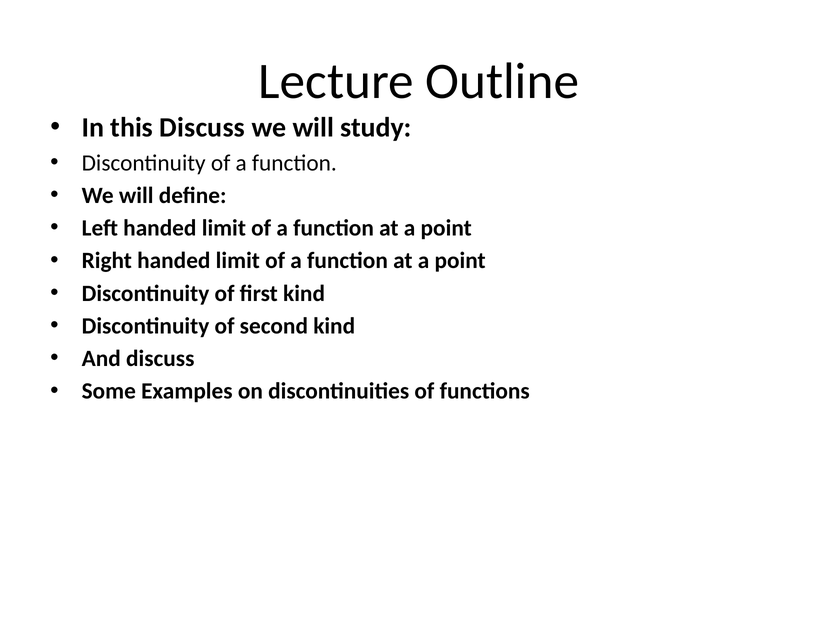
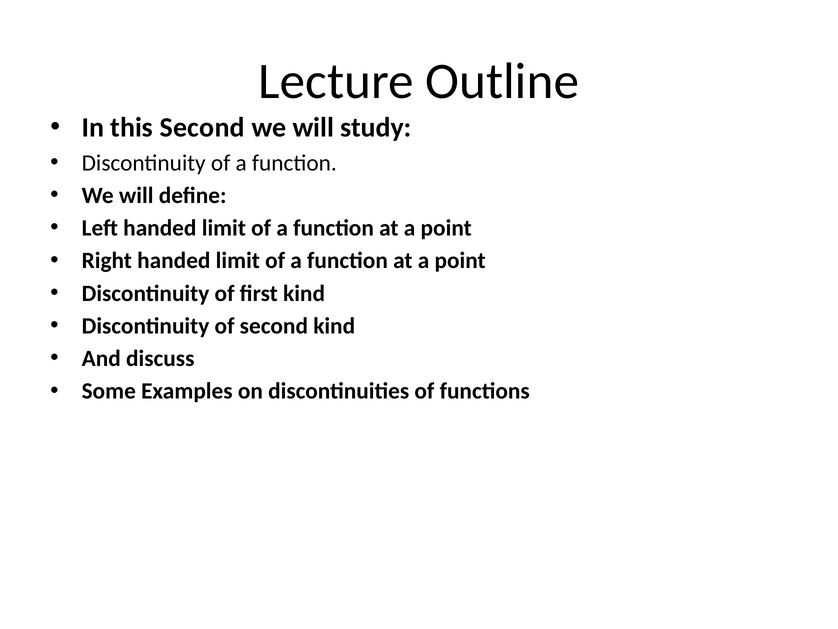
this Discuss: Discuss -> Second (202, 128)
